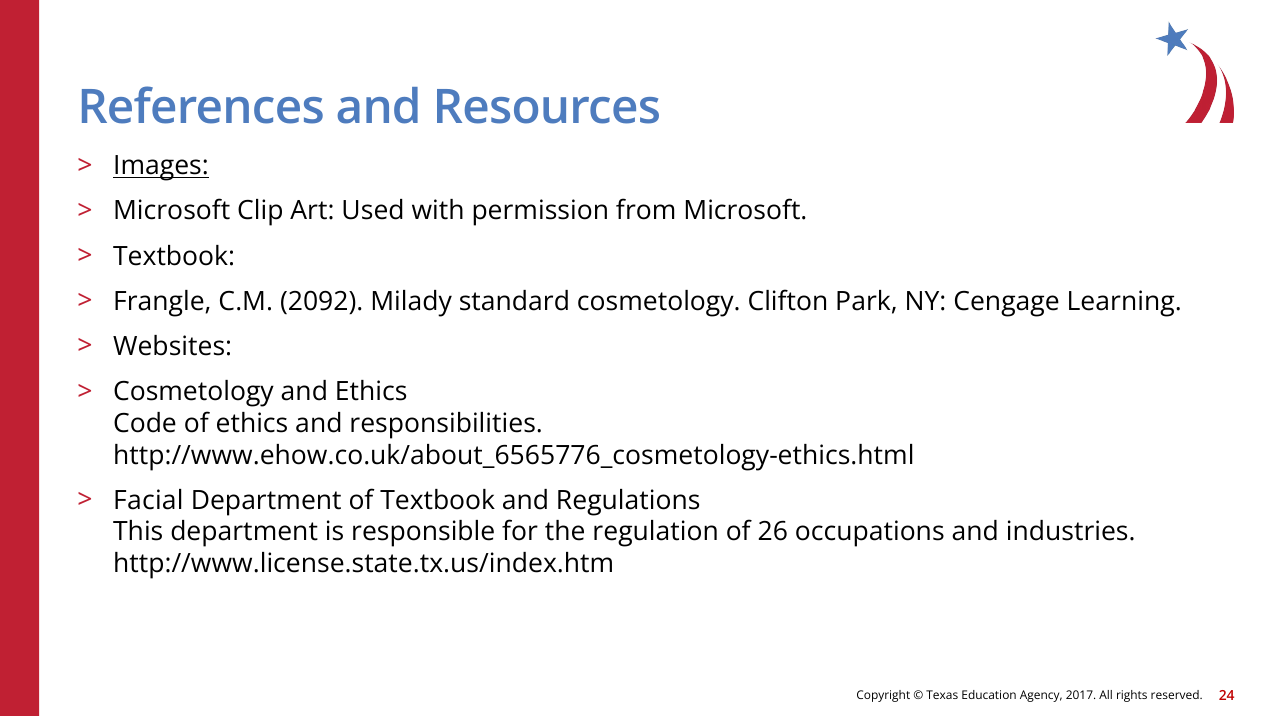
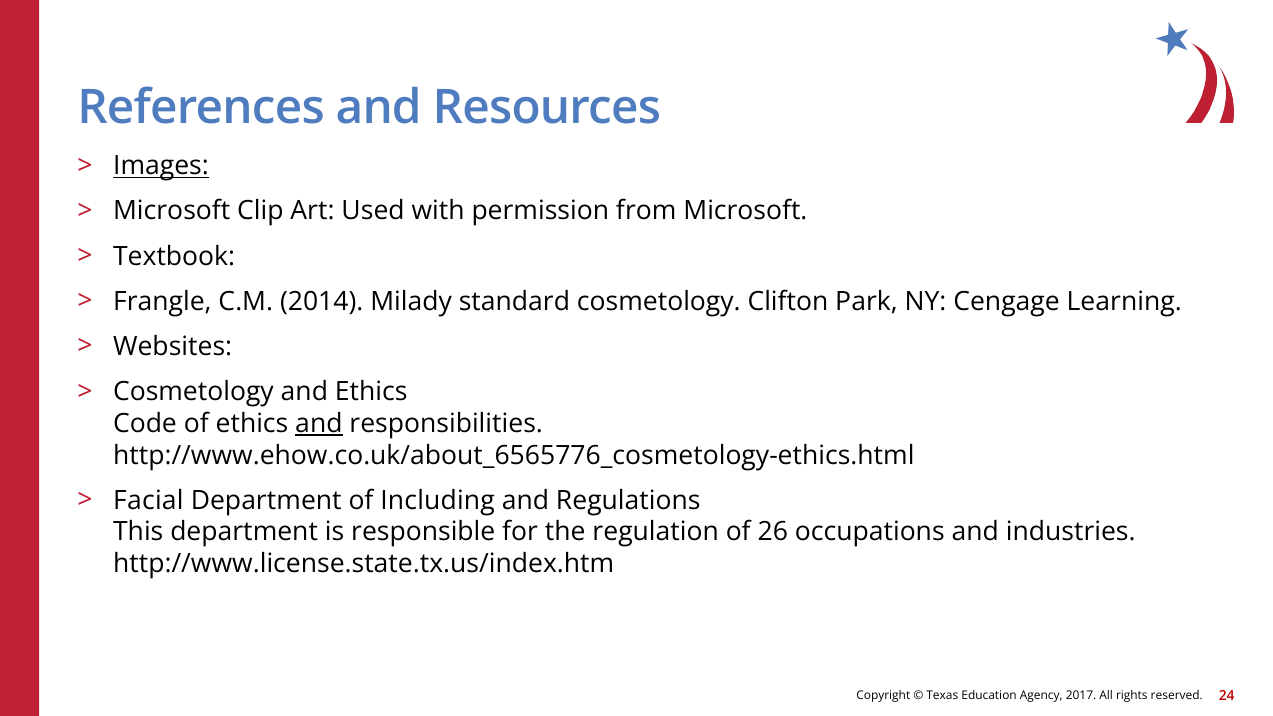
2092: 2092 -> 2014 (322, 301)
and underline: none -> present (319, 423)
of Textbook: Textbook -> Including (438, 500)
